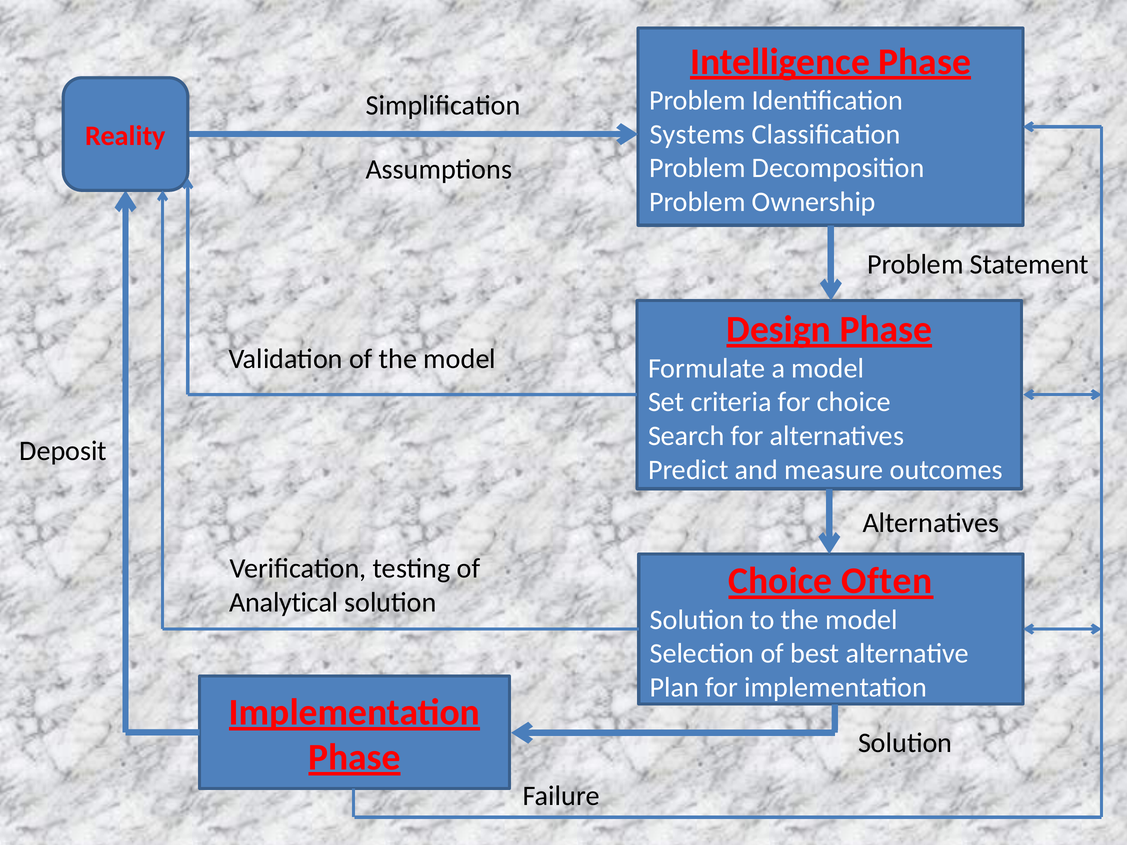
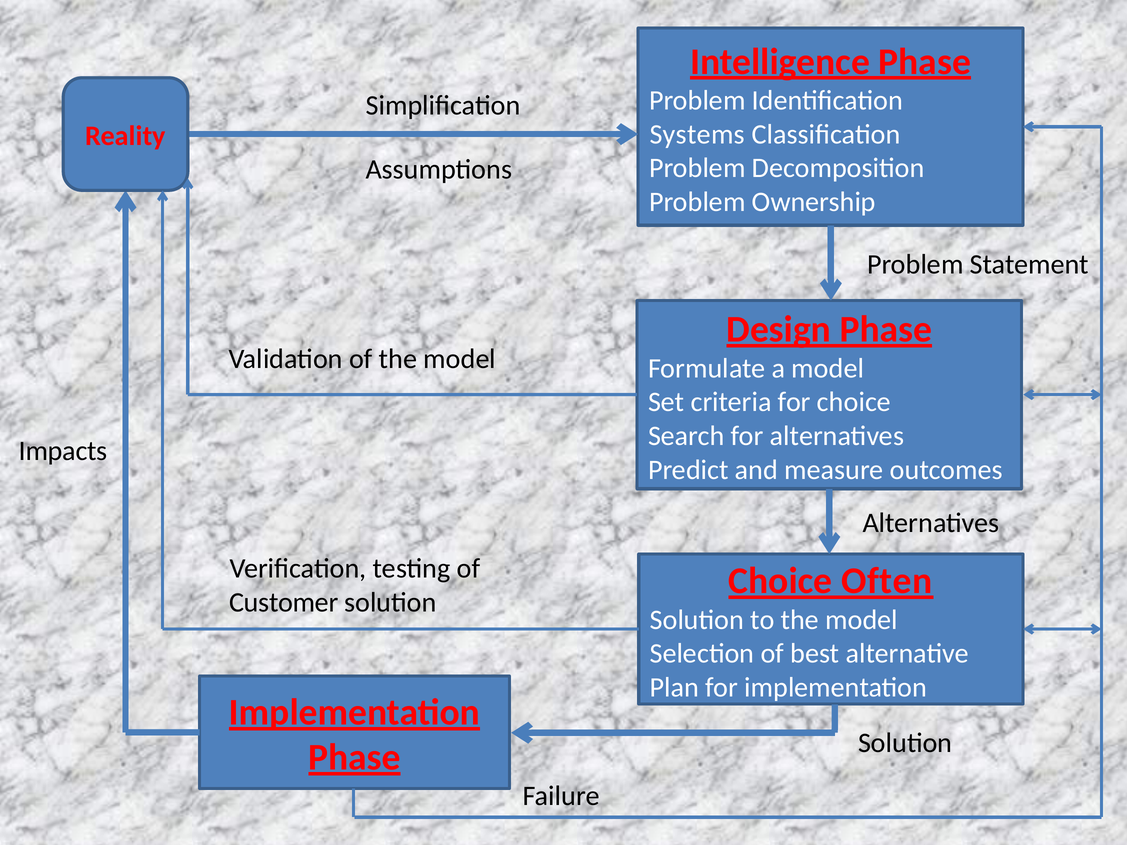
Deposit: Deposit -> Impacts (63, 451)
Analytical: Analytical -> Customer (284, 602)
